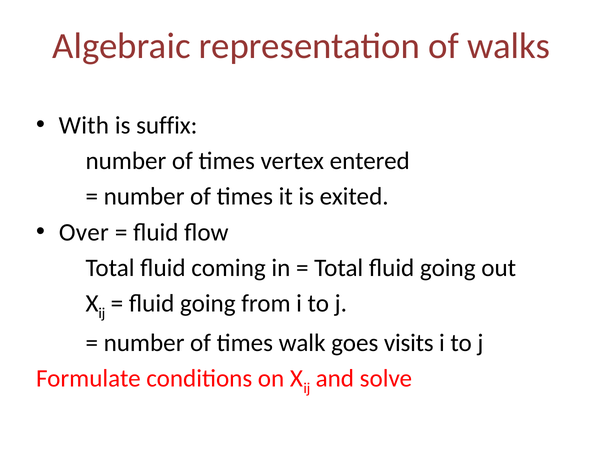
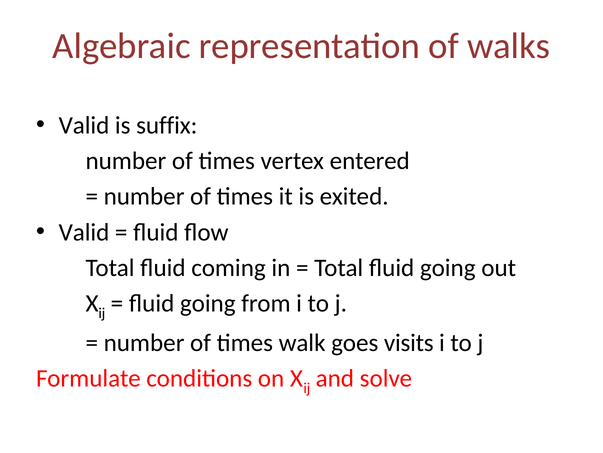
With: With -> Valid (84, 125)
Over: Over -> Valid (84, 232)
